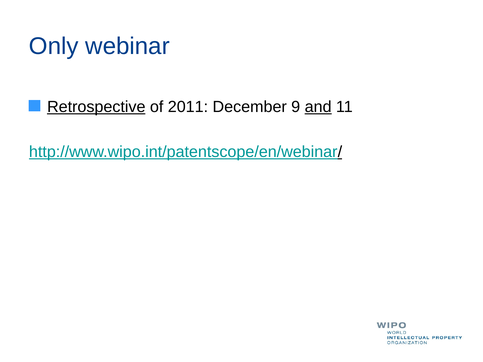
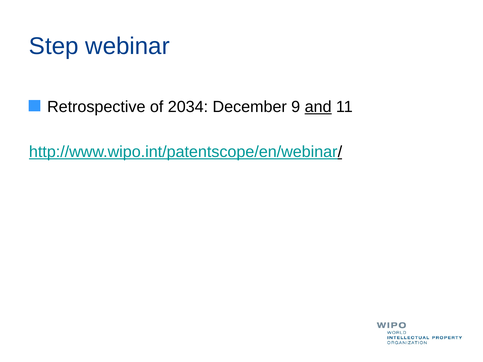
Only: Only -> Step (54, 46)
Retrospective underline: present -> none (96, 107)
2011: 2011 -> 2034 (188, 107)
